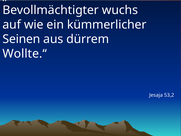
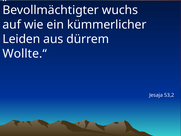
Seinen: Seinen -> Leiden (21, 39)
